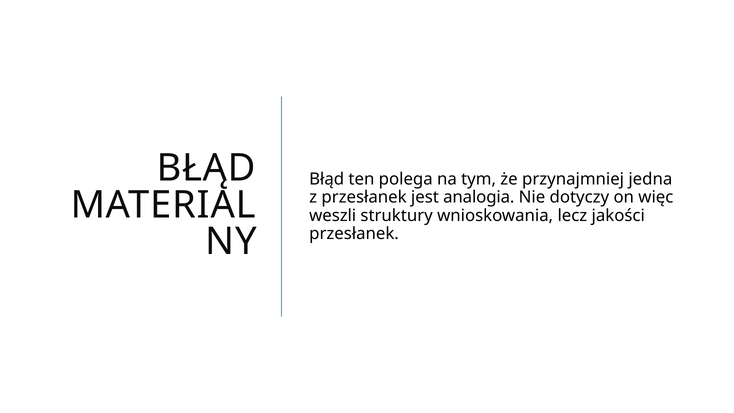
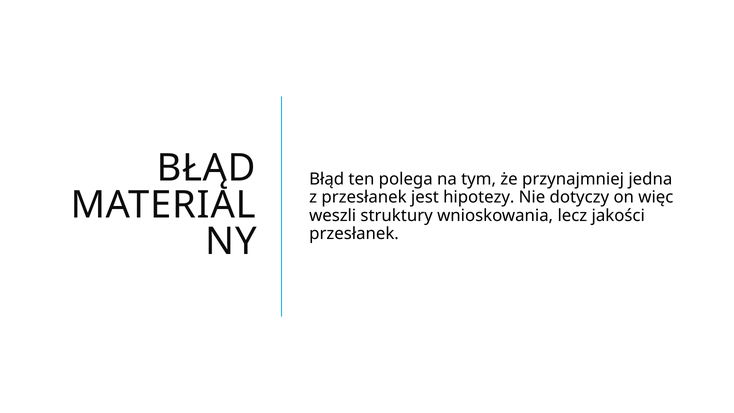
analogia: analogia -> hipotezy (479, 197)
